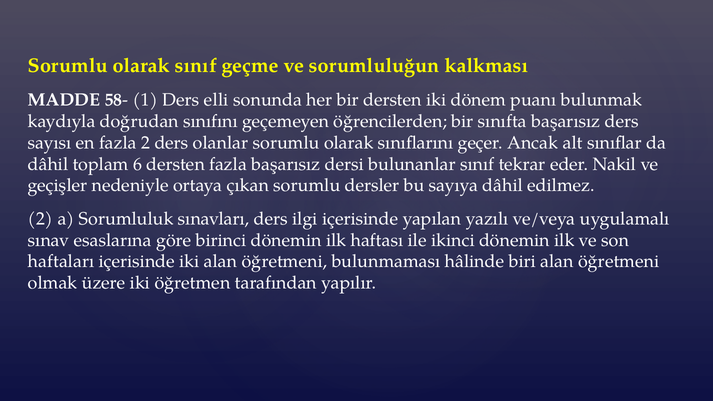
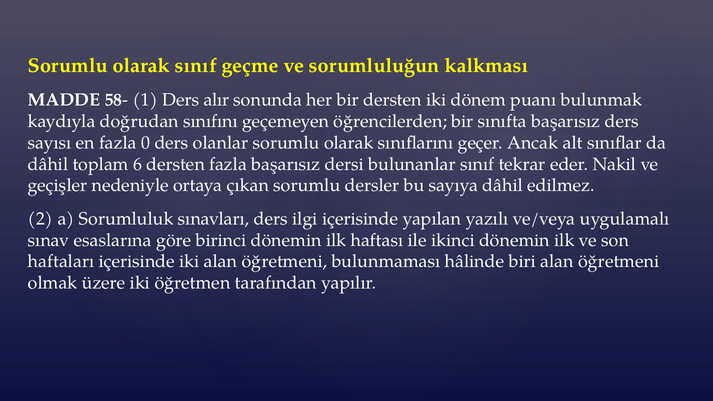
elli: elli -> alır (216, 100)
fazla 2: 2 -> 0 (146, 143)
